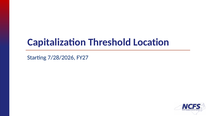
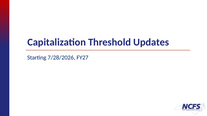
Location: Location -> Updates (151, 42)
